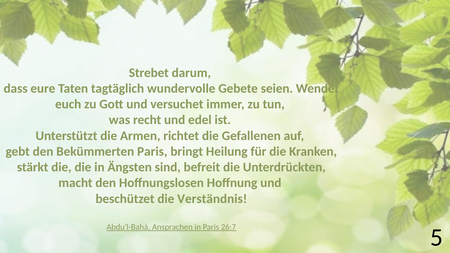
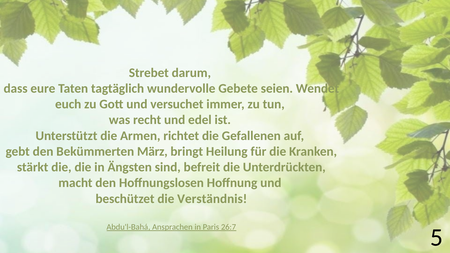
Bekümmerten Paris: Paris -> März (152, 152)
